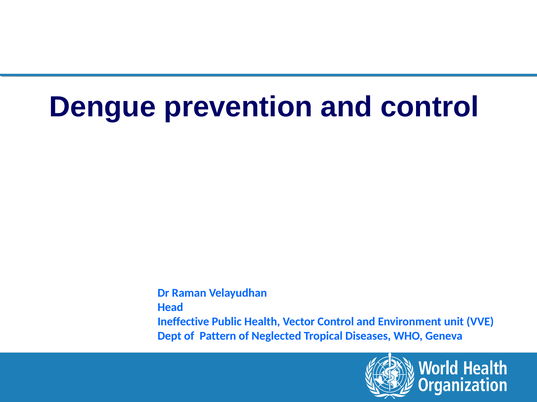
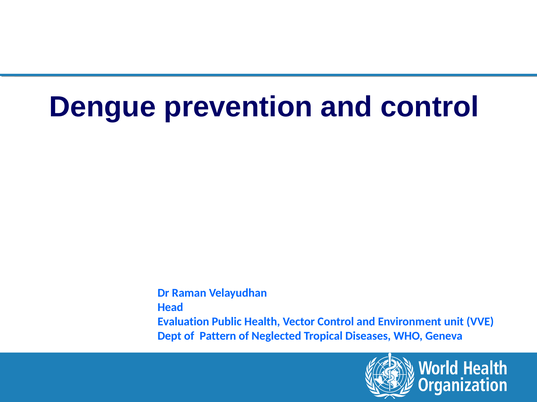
Ineffective: Ineffective -> Evaluation (183, 322)
